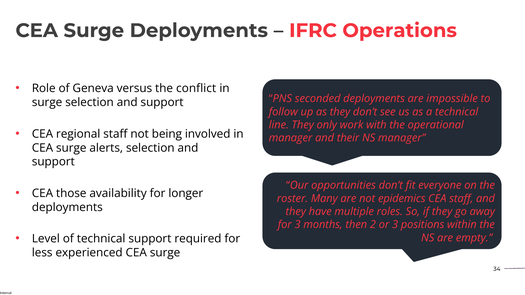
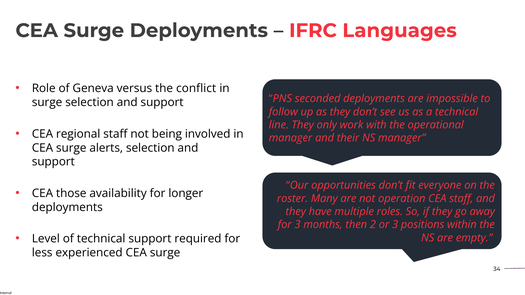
Operations: Operations -> Languages (400, 31)
epidemics: epidemics -> operation (402, 199)
